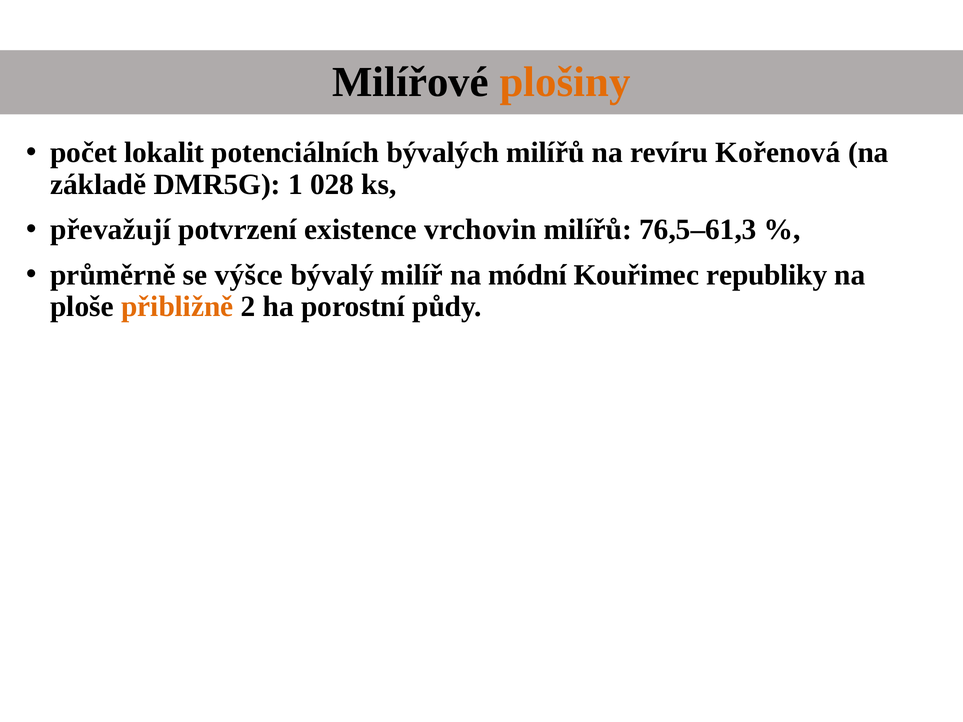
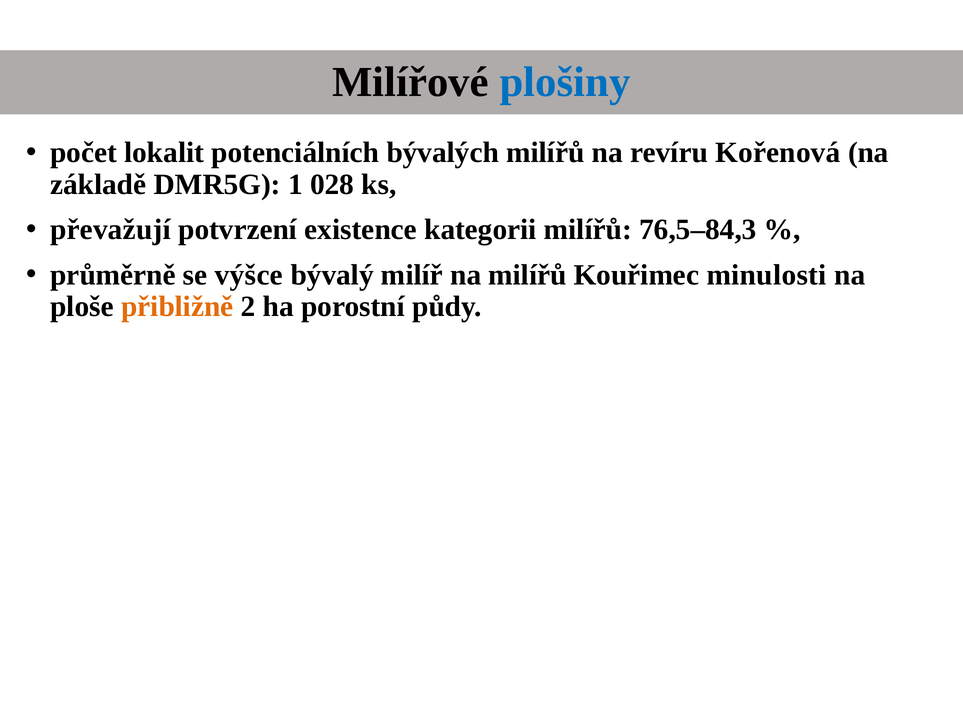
plošiny colour: orange -> blue (565, 82)
vrchovin: vrchovin -> kategorii (480, 230)
76,5–61,3: 76,5–61,3 -> 76,5–84,3 (698, 230)
na módní: módní -> milířů (527, 275)
republiky: republiky -> minulosti (767, 275)
